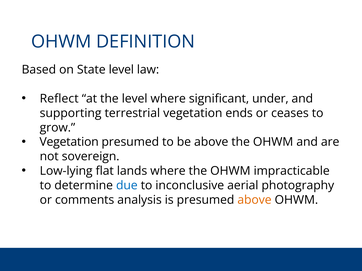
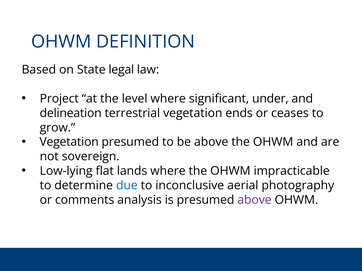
State level: level -> legal (121, 70)
Reflect: Reflect -> Project (59, 99)
supporting: supporting -> delineation (71, 113)
above colour: orange -> purple (254, 200)
